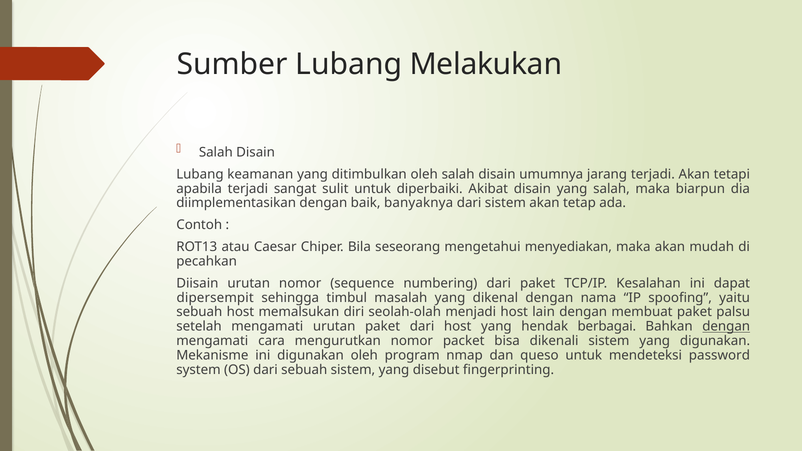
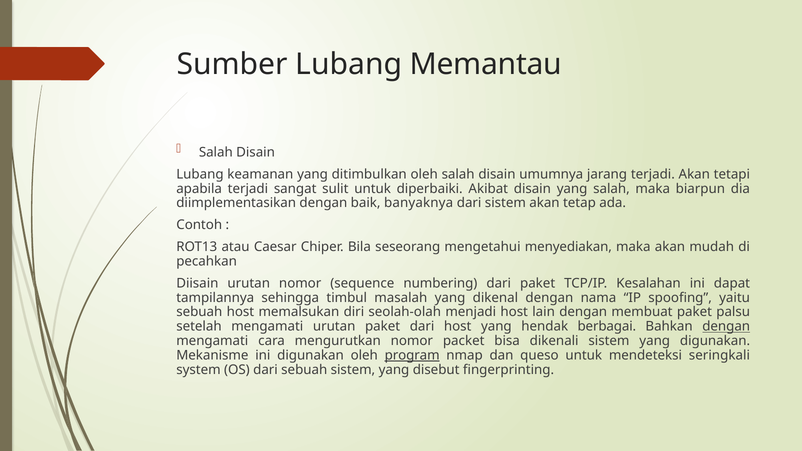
Melakukan: Melakukan -> Memantau (486, 64)
dipersempit: dipersempit -> tampilannya (215, 298)
program underline: none -> present (412, 355)
password: password -> seringkali (719, 355)
